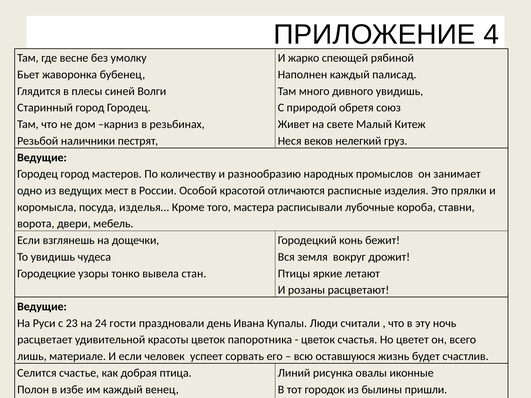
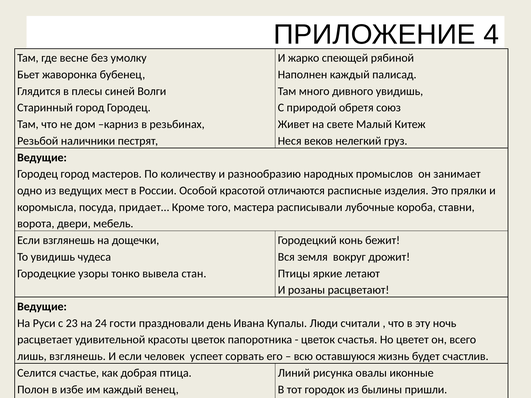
изделья…: изделья… -> придает… (144, 207)
лишь материале: материале -> взглянешь (77, 357)
